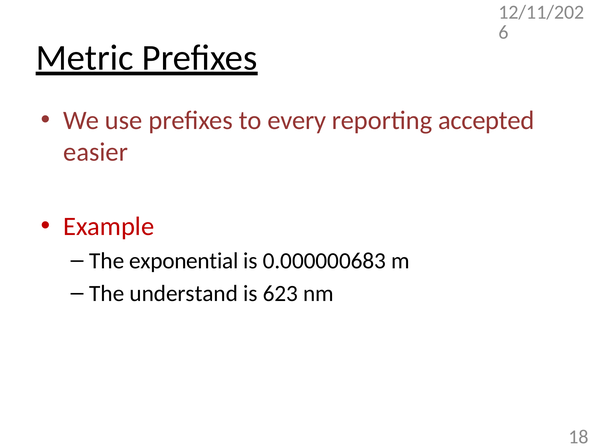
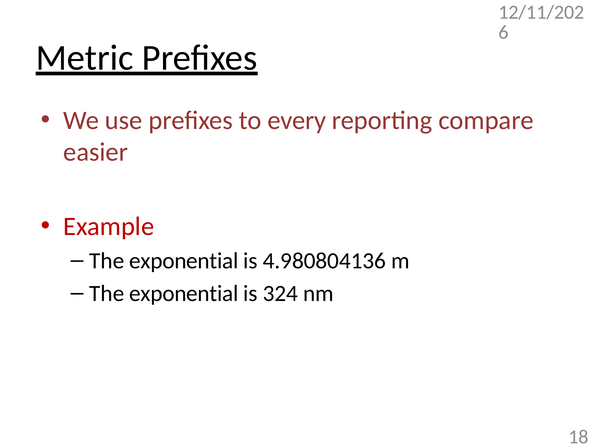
accepted: accepted -> compare (486, 120)
0.000000683: 0.000000683 -> 4.980804136 (324, 261)
understand: understand -> exponential (184, 293)
623: 623 -> 324 (280, 293)
